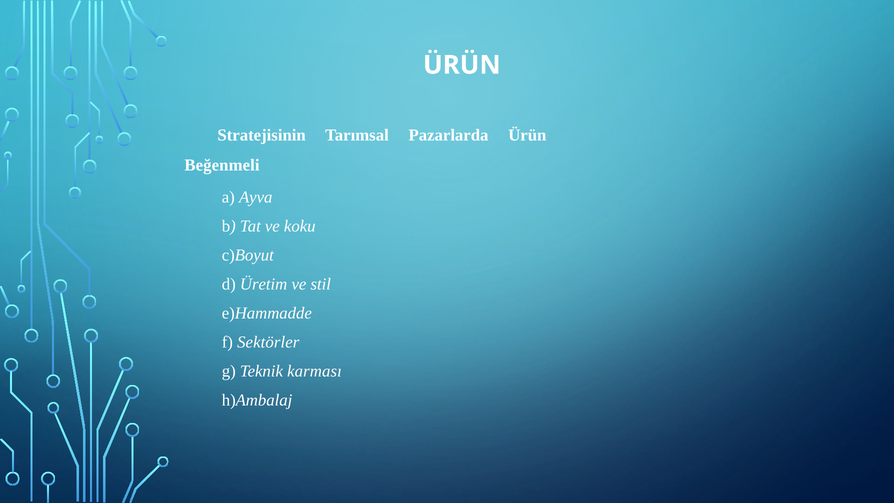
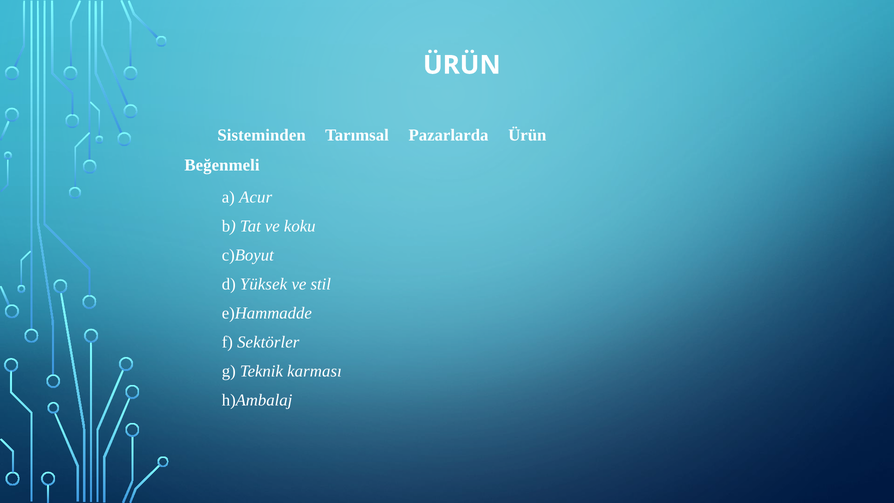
Stratejisinin: Stratejisinin -> Sisteminden (262, 135)
Ayva: Ayva -> Acur (256, 197)
Üretim: Üretim -> Yüksek (264, 284)
